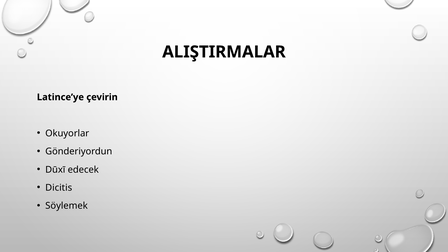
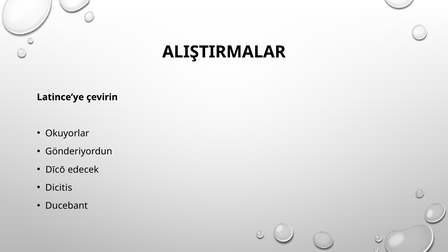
Dūxī: Dūxī -> Dīcō (55, 170)
Söylemek: Söylemek -> Ducebant (67, 206)
